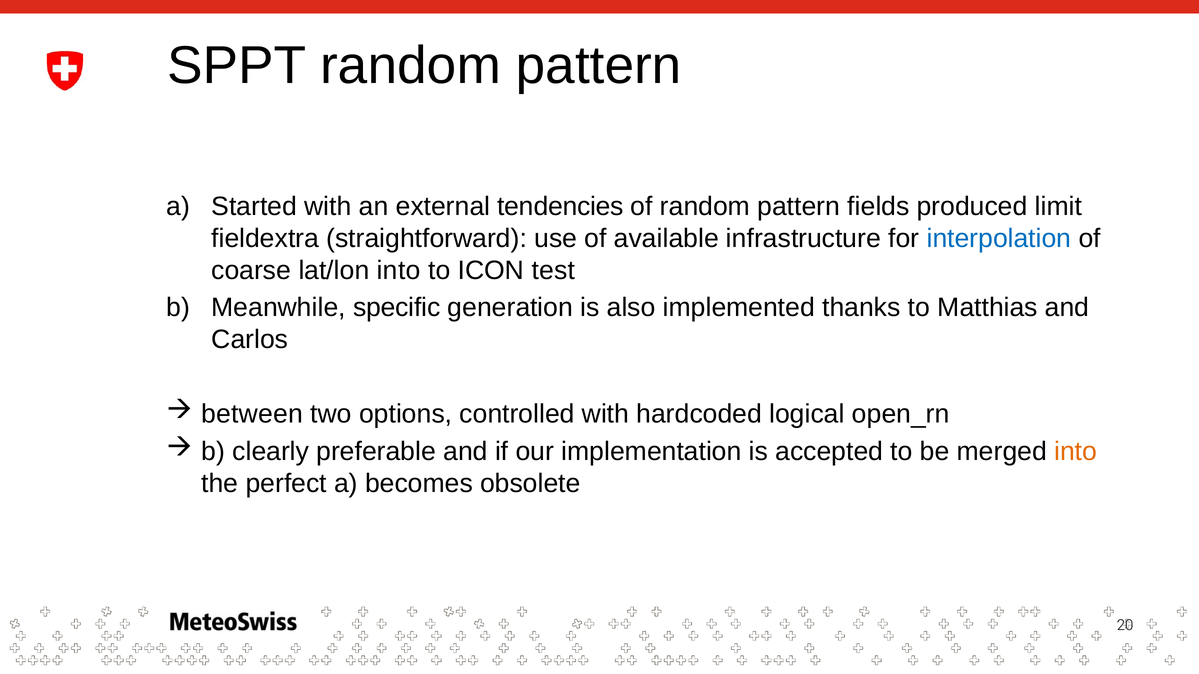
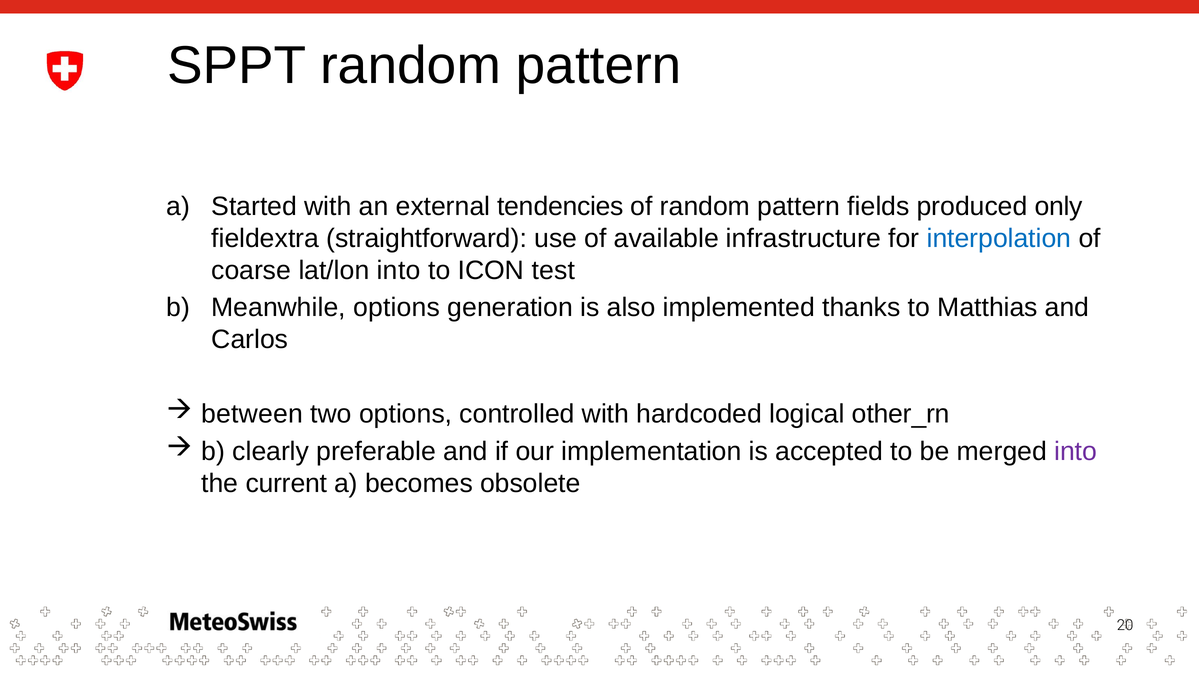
limit: limit -> only (1059, 207)
Meanwhile specific: specific -> options (397, 308)
open_rn: open_rn -> other_rn (901, 414)
into colour: orange -> purple (1076, 452)
perfect: perfect -> current (286, 484)
